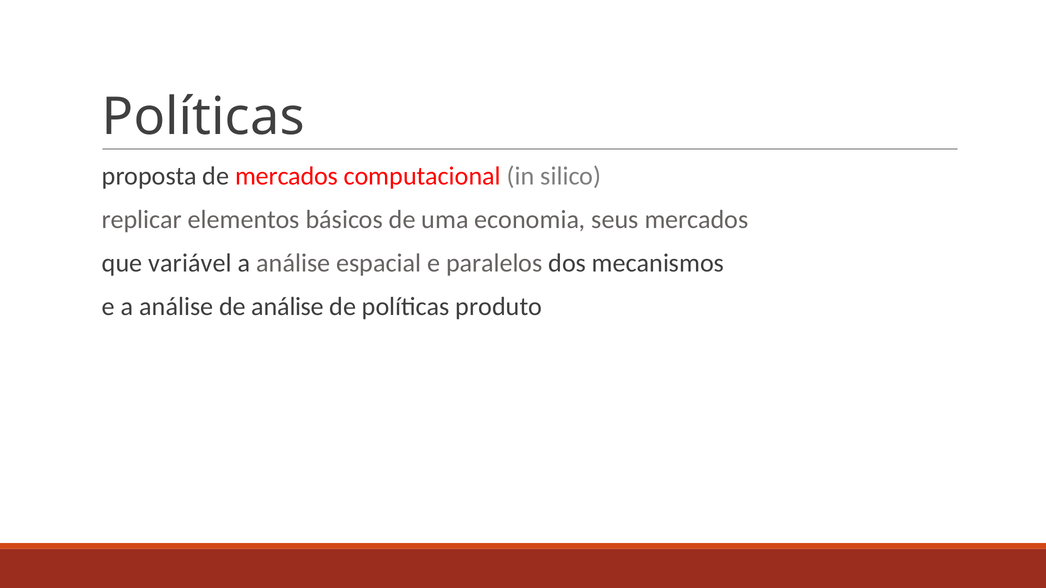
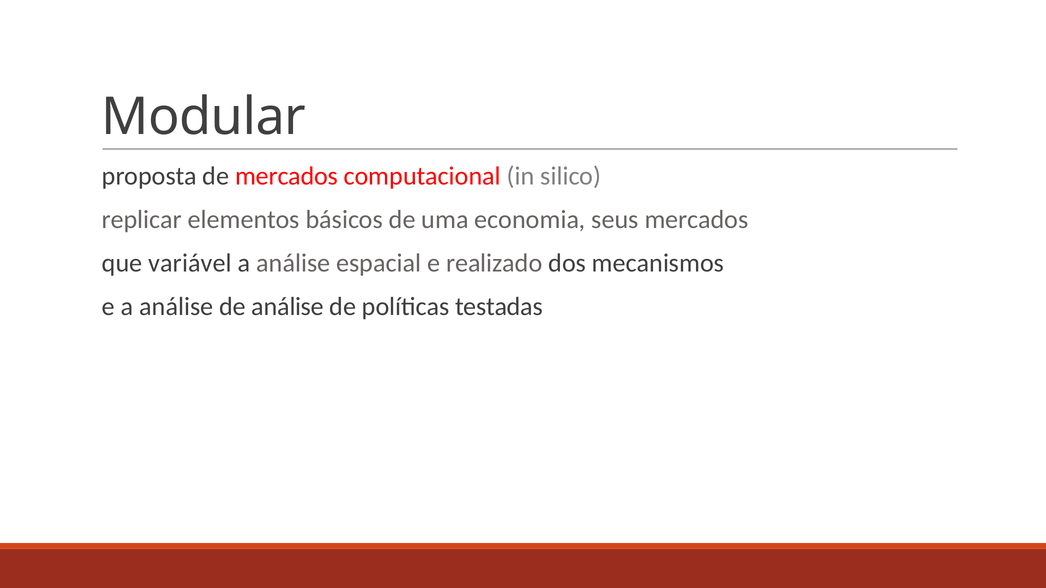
Políticas: Políticas -> Modular (204, 117)
paralelos: paralelos -> realizado (494, 263)
produto: produto -> testadas (499, 307)
